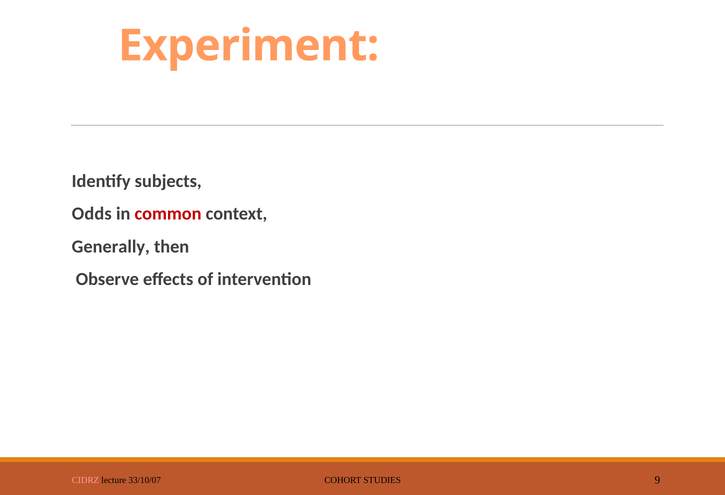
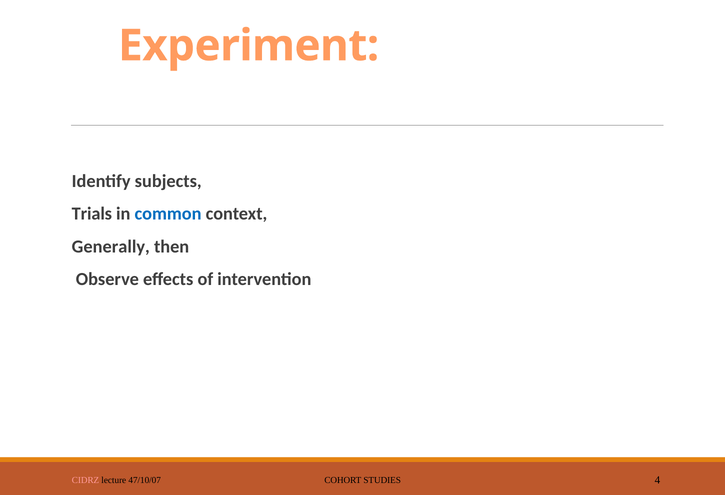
Odds: Odds -> Trials (92, 214)
common colour: red -> blue (168, 214)
33/10/07: 33/10/07 -> 47/10/07 (145, 479)
9: 9 -> 4 (657, 479)
